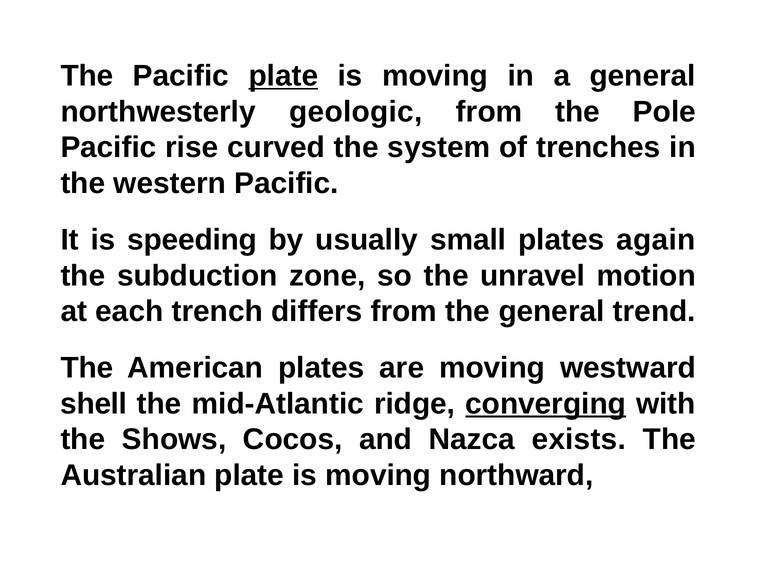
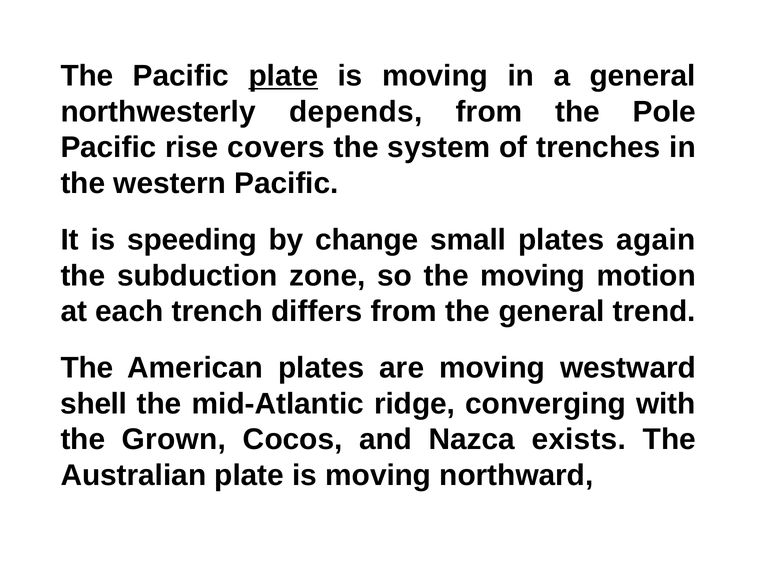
geologic: geologic -> depends (356, 112)
curved: curved -> covers (276, 148)
usually: usually -> change (367, 240)
the unravel: unravel -> moving (533, 276)
converging underline: present -> none (546, 404)
Shows: Shows -> Grown (174, 440)
